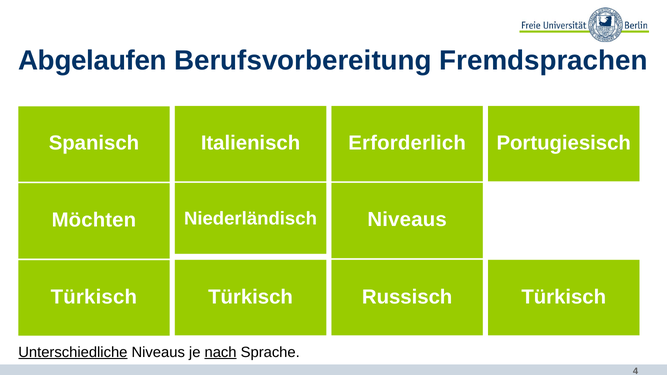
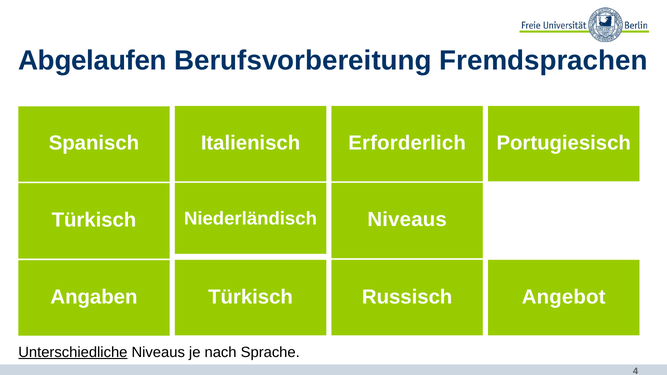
Möchten: Möchten -> Türkisch (94, 220)
Türkisch: Türkisch -> Angaben (94, 297)
Türkisch: Türkisch -> Angebot (564, 297)
nach underline: present -> none (221, 352)
